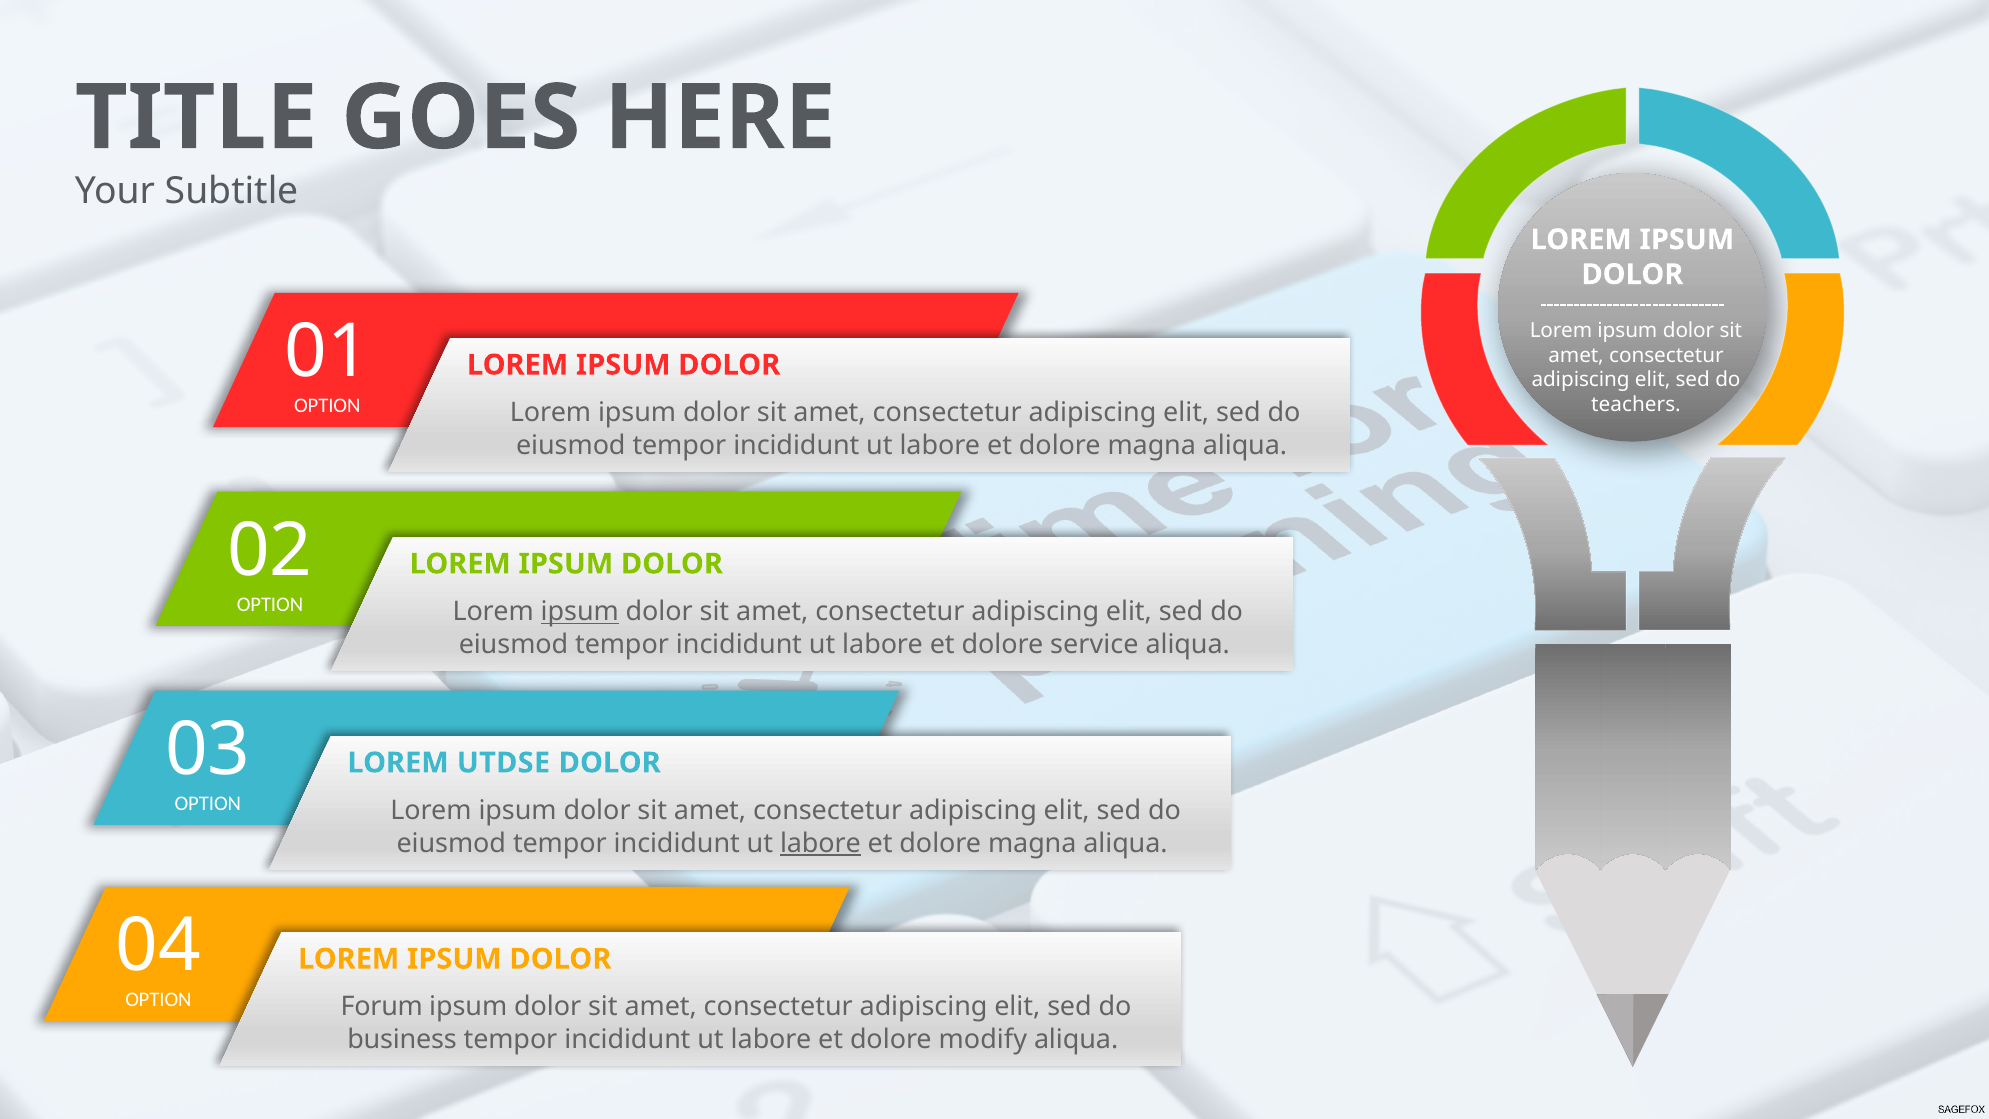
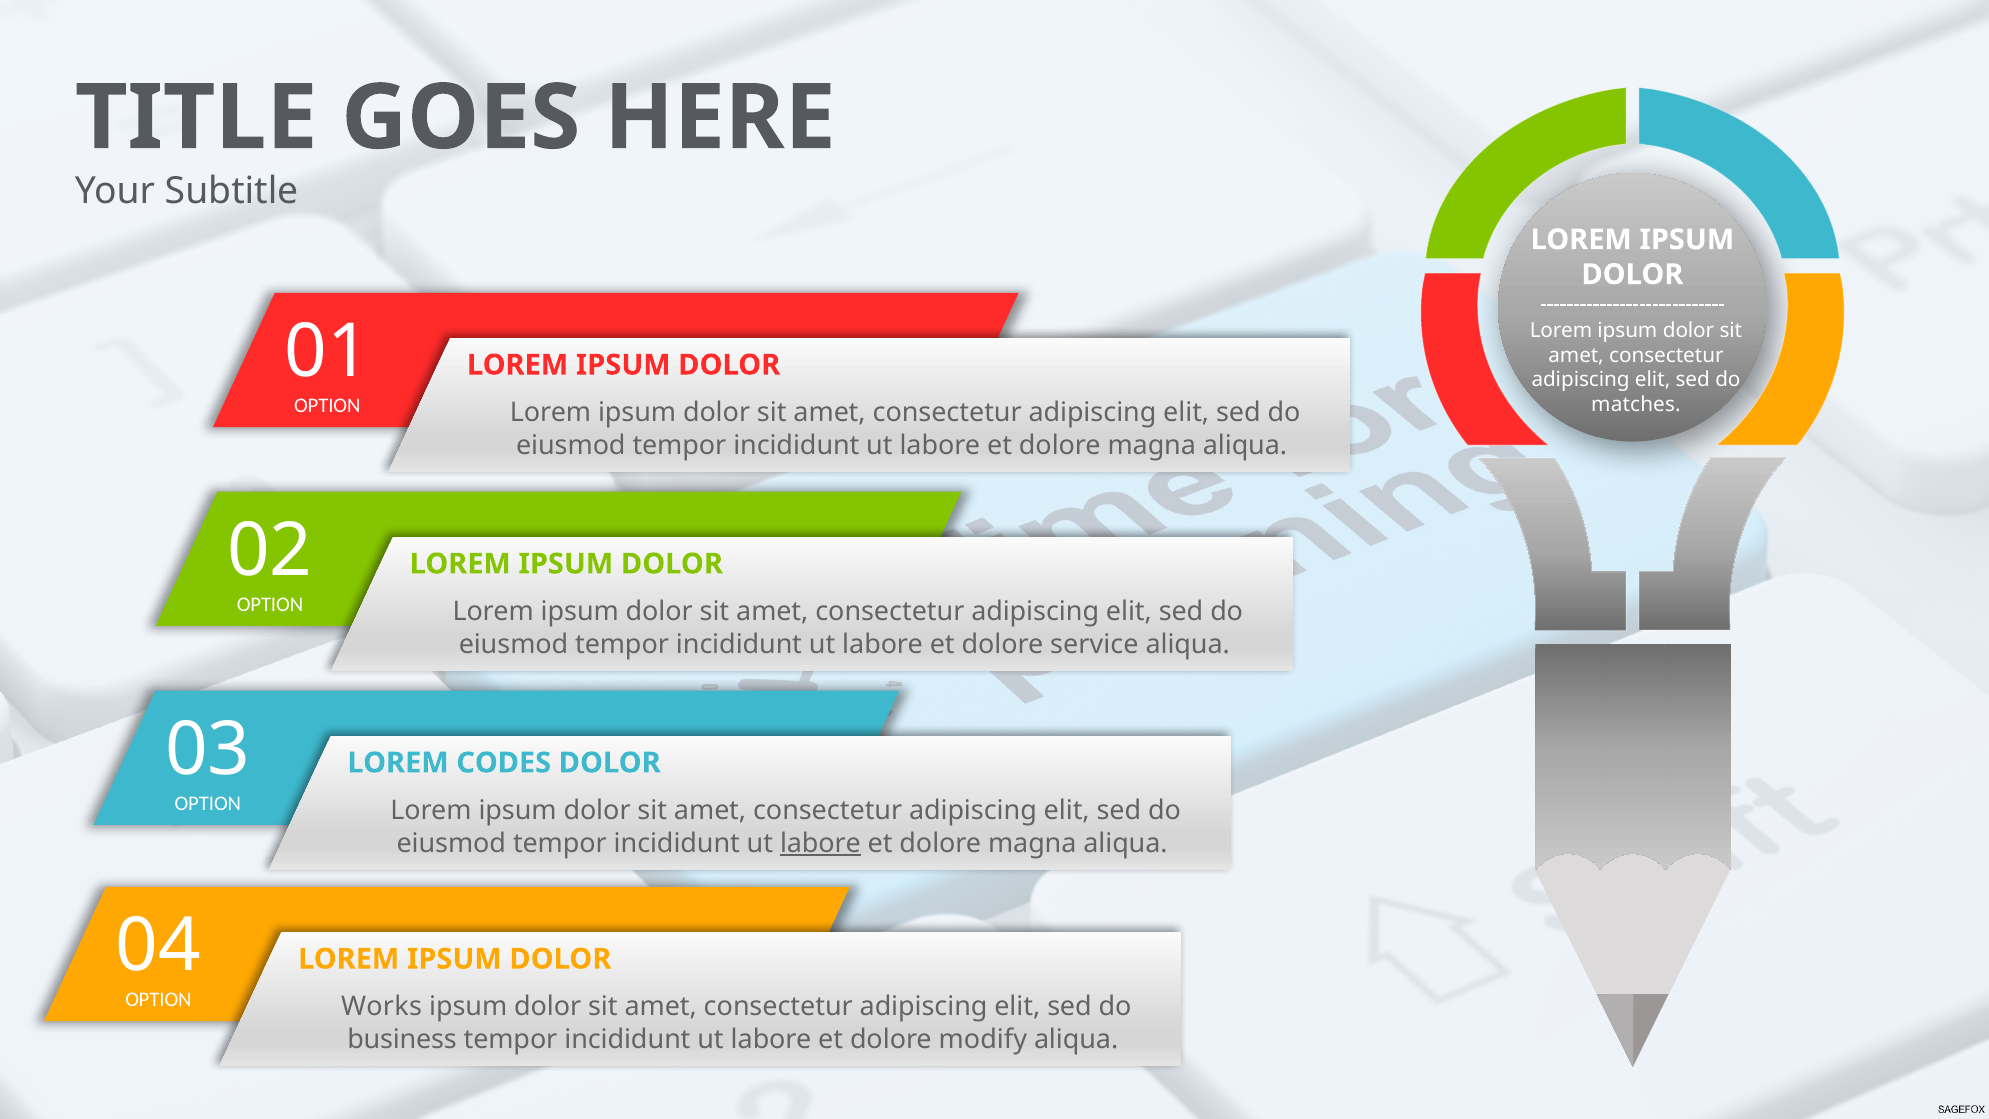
teachers: teachers -> matches (1636, 405)
ipsum underline: present -> none (580, 612)
UTDSE: UTDSE -> CODES (504, 763)
Forum: Forum -> Works (382, 1007)
